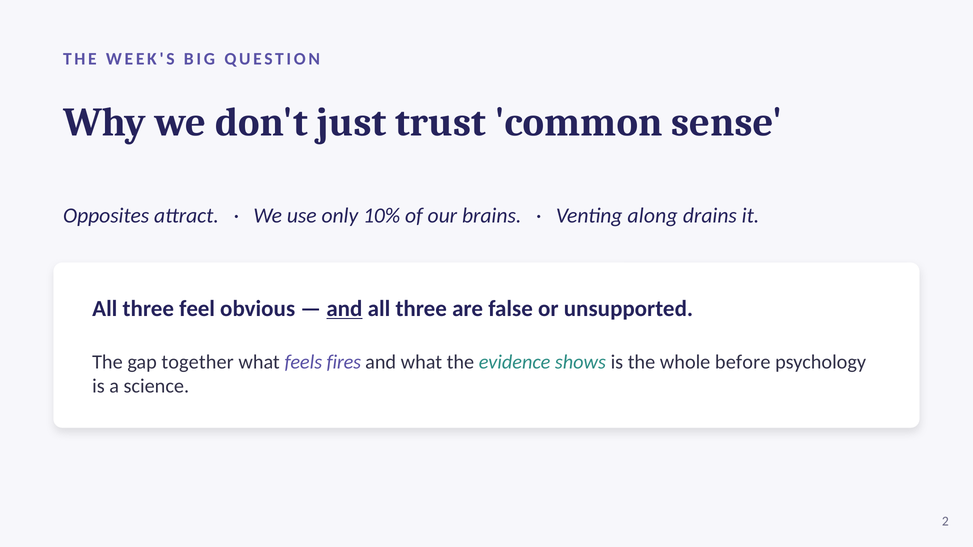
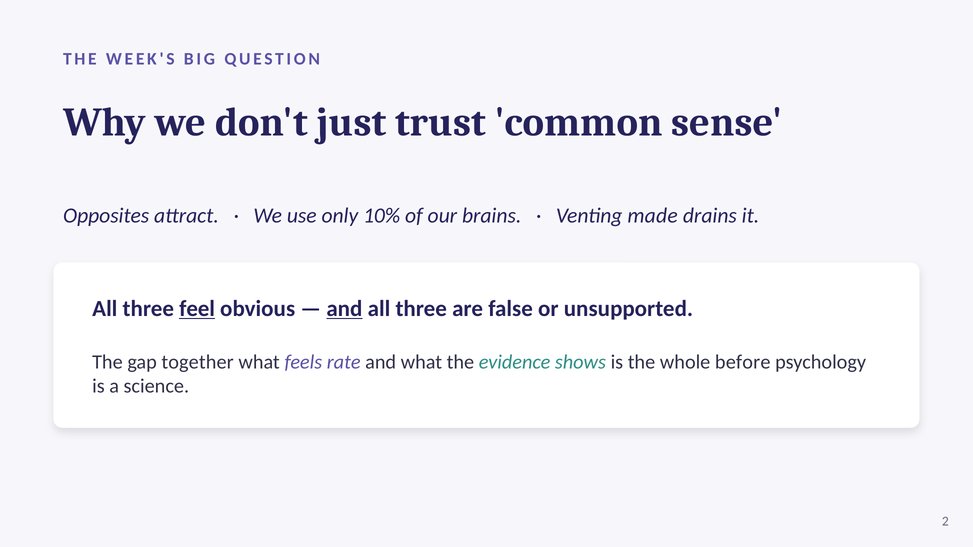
along: along -> made (653, 216)
feel underline: none -> present (197, 309)
fires: fires -> rate (344, 362)
